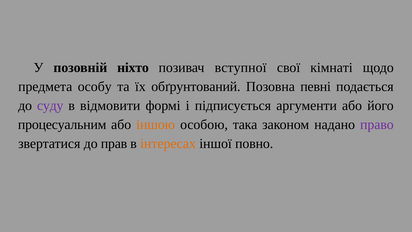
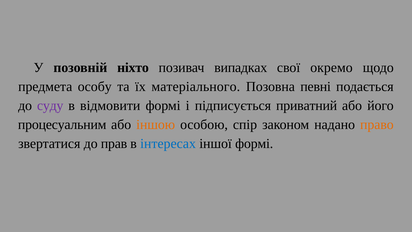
вступної: вступної -> випадках (241, 68)
кімнаті: кімнаті -> окремо (331, 68)
обґрунтований: обґрунтований -> матеріального (196, 87)
аргументи: аргументи -> приватний (307, 106)
така: така -> спір (245, 125)
право colour: purple -> orange (377, 125)
інтересах colour: orange -> blue (168, 143)
іншої повно: повно -> формі (254, 143)
